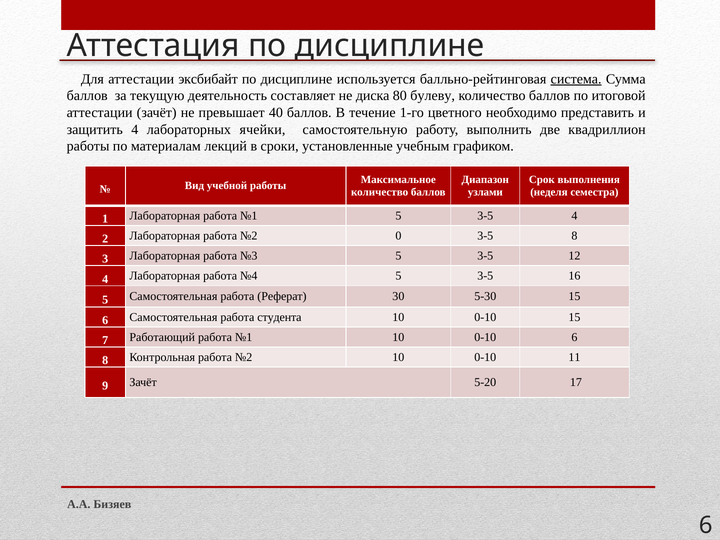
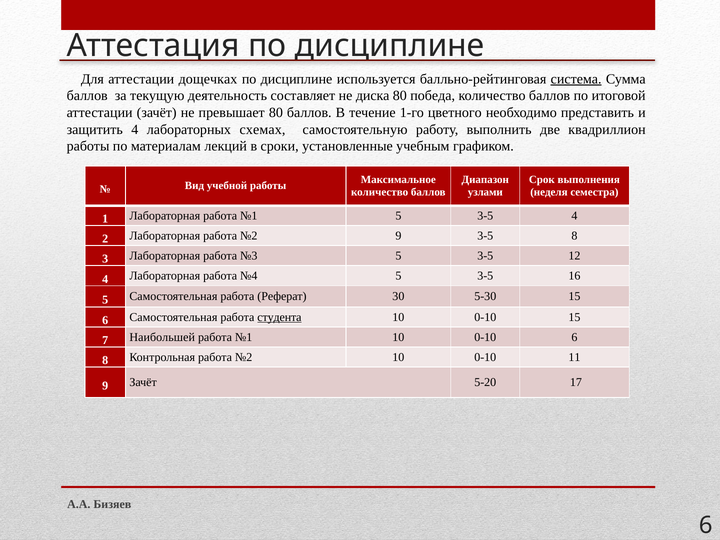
эксбибайт: эксбибайт -> дощечках (208, 79)
булеву: булеву -> победа (433, 96)
превышает 40: 40 -> 80 (276, 113)
ячейки: ячейки -> схемах (263, 129)
№2 0: 0 -> 9 (398, 236)
студента underline: none -> present (279, 317)
Работающий: Работающий -> Наибольшей (162, 337)
